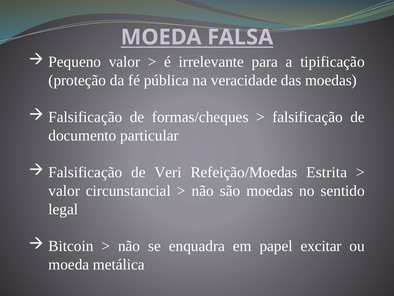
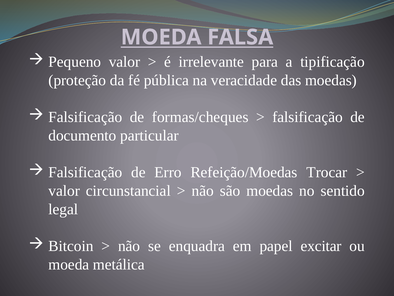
Veri: Veri -> Erro (168, 172)
Estrita: Estrita -> Trocar (327, 172)
